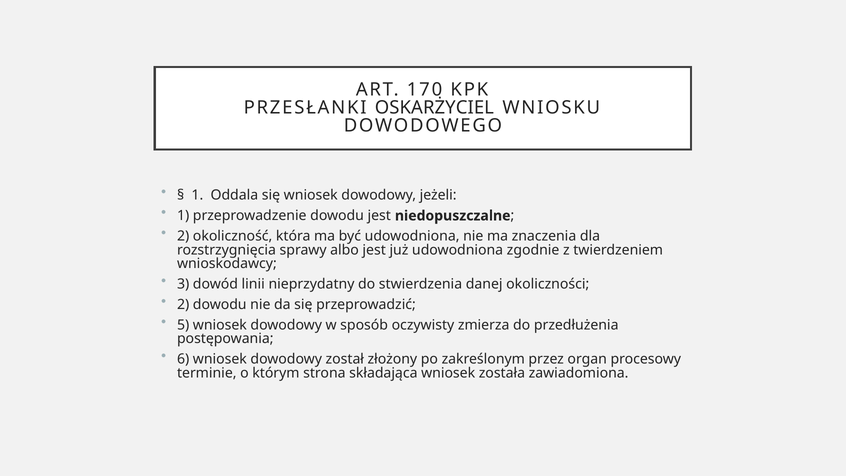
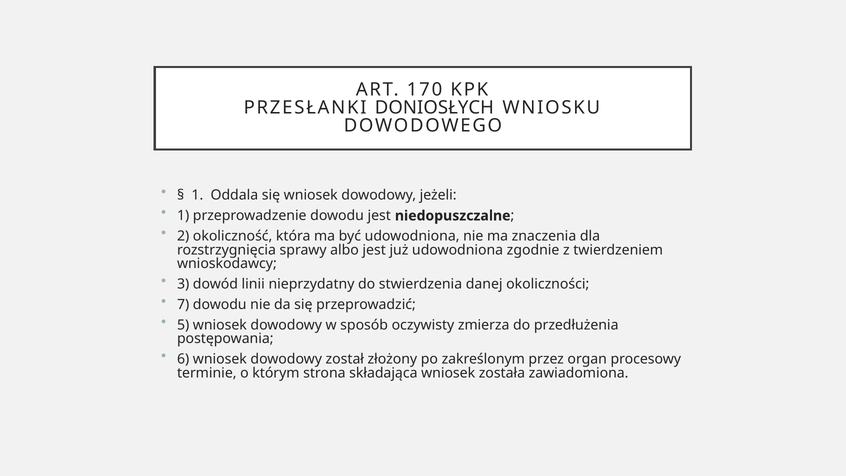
OSKARŻYCIEL: OSKARŻYCIEL -> DONIOSŁYCH (434, 107)
2: 2 -> 7 (183, 305)
